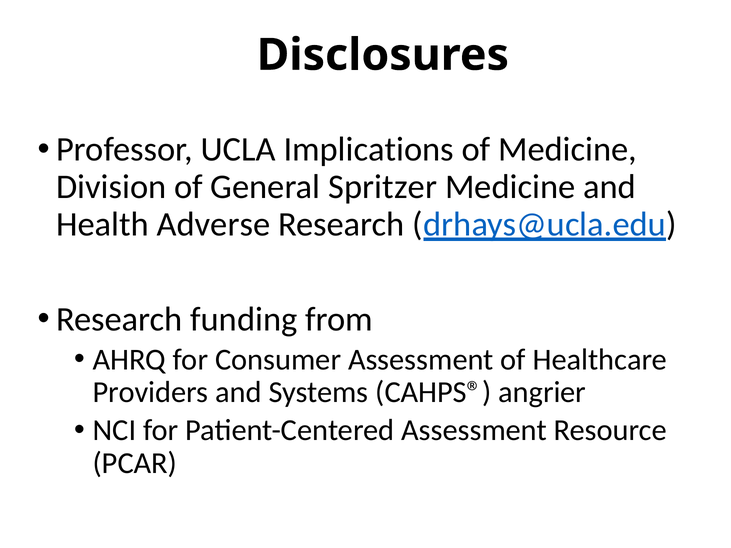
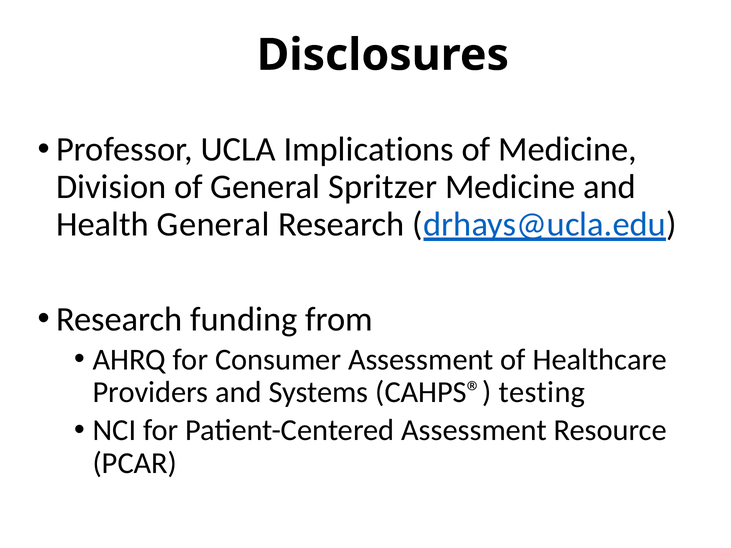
Health Adverse: Adverse -> General (213, 225)
angrier: angrier -> testing (542, 393)
